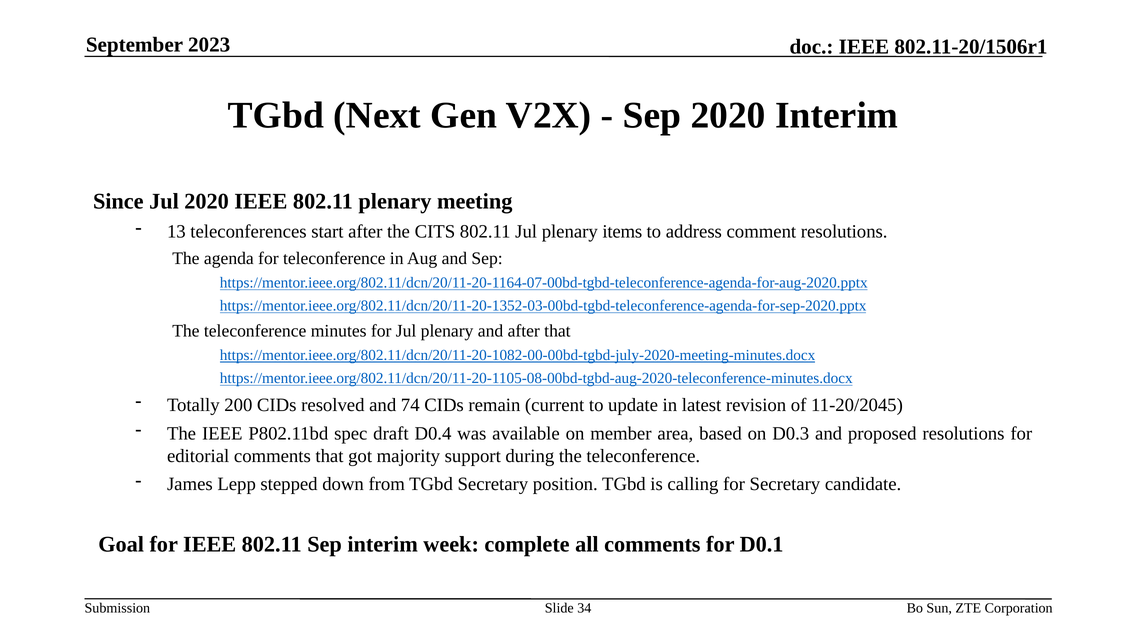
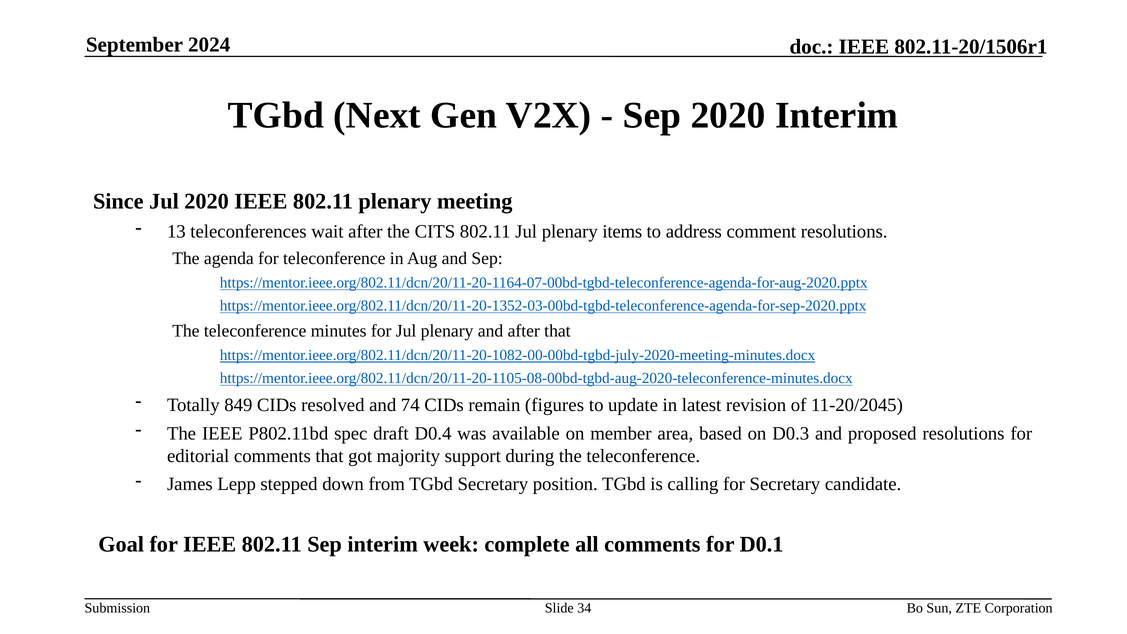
2023: 2023 -> 2024 (209, 45)
start: start -> wait (327, 232)
200: 200 -> 849 (238, 405)
current: current -> figures (555, 405)
